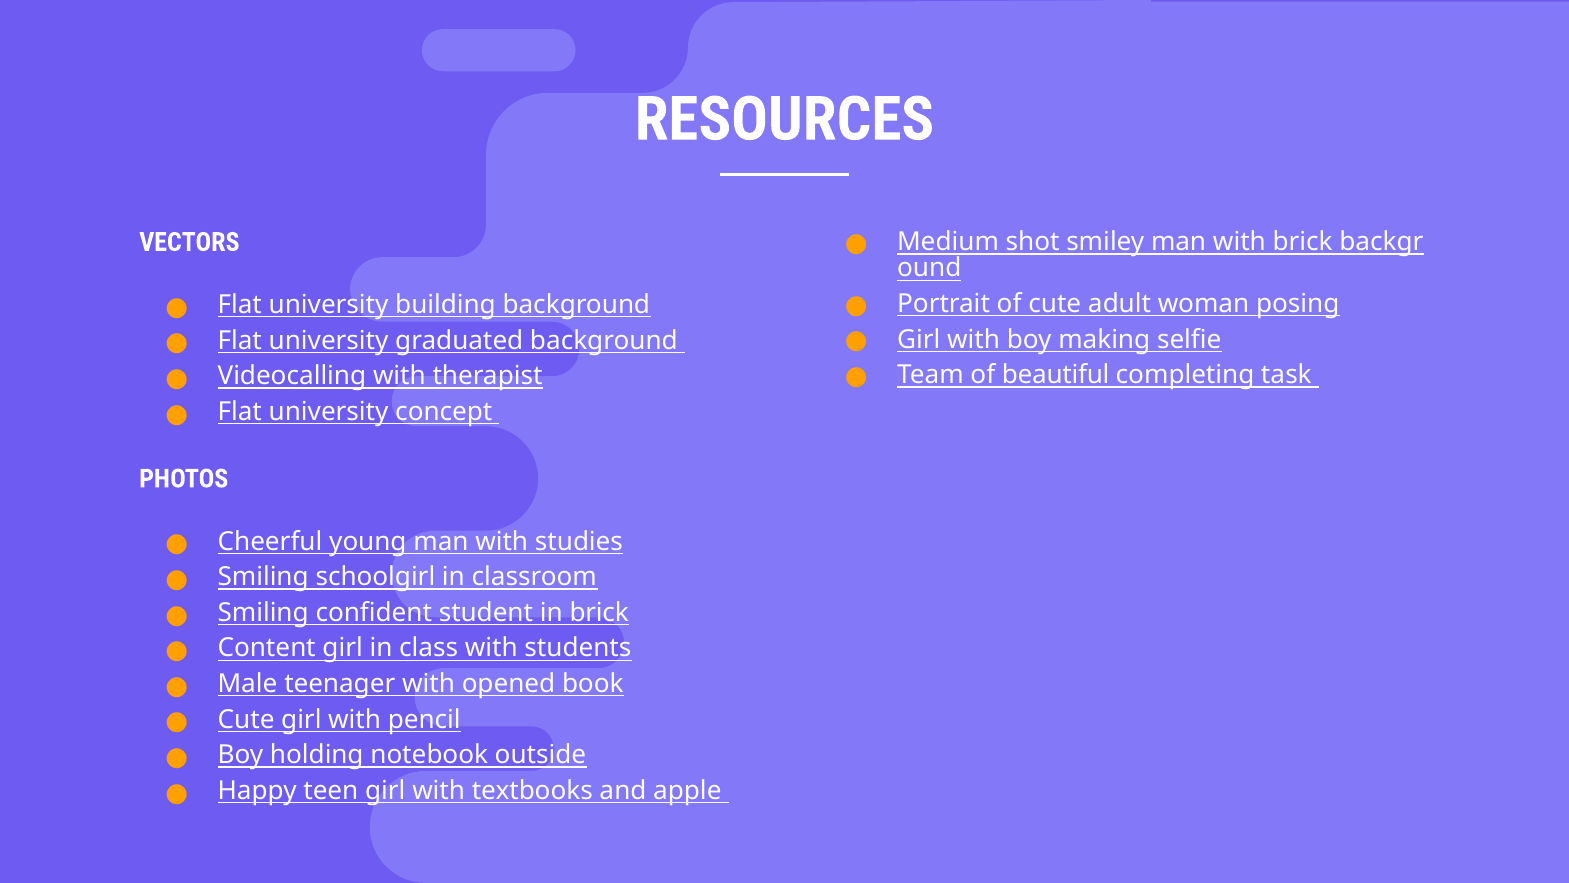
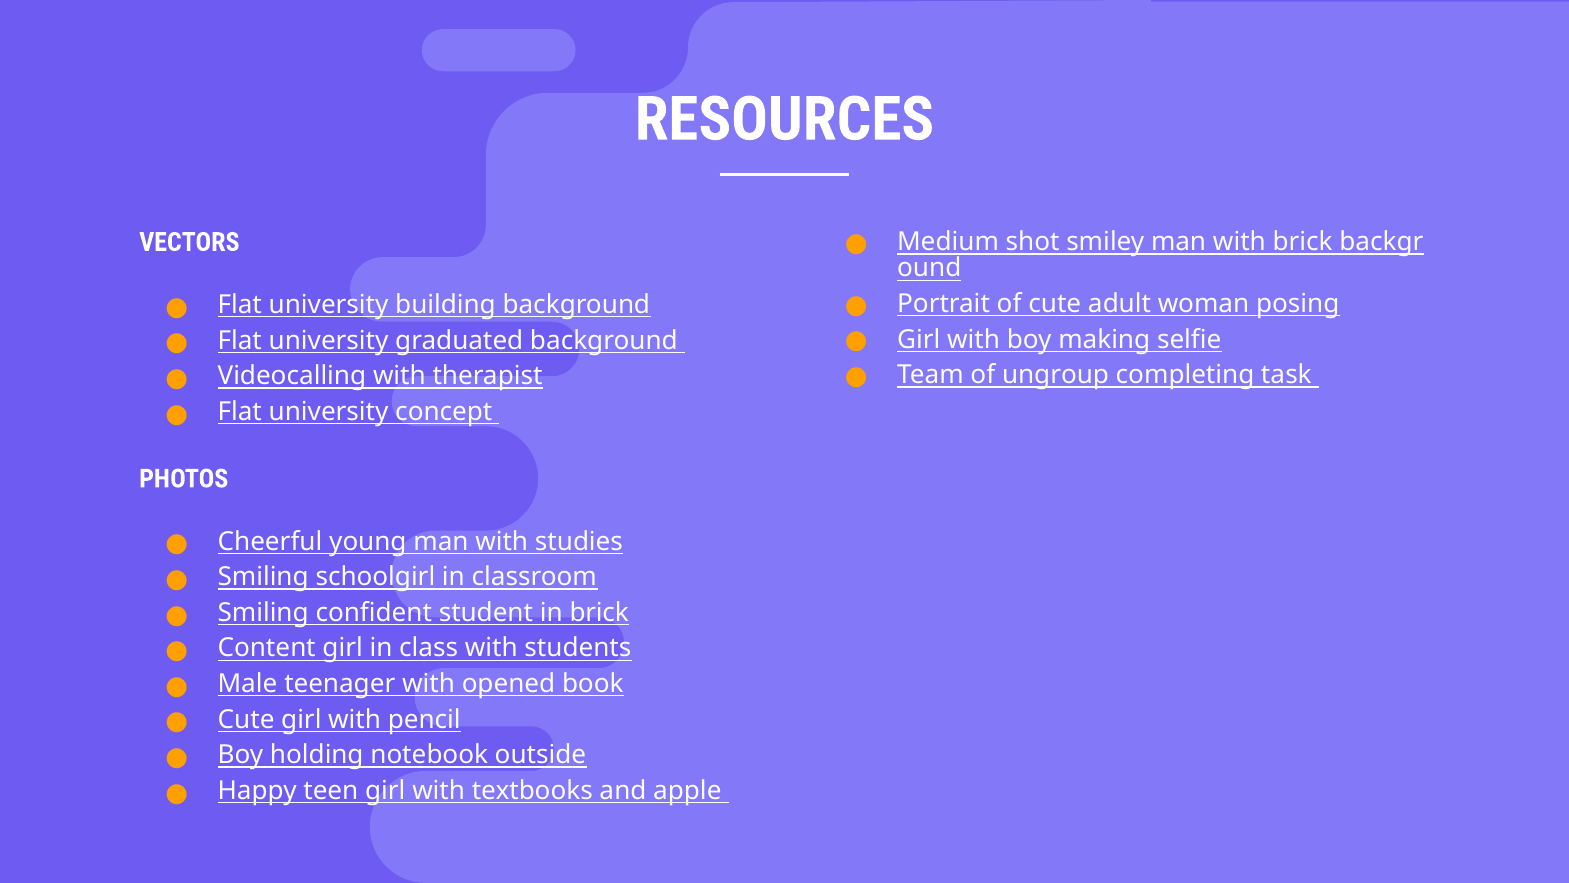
beautiful: beautiful -> ungroup (1056, 375)
